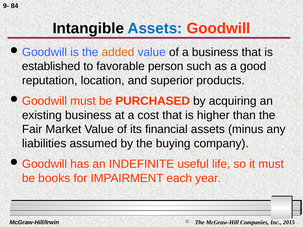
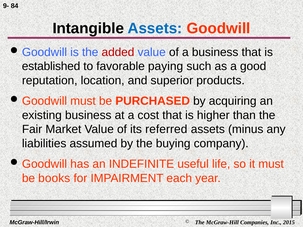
added colour: orange -> red (118, 52)
person: person -> paying (166, 66)
financial: financial -> referred (166, 130)
